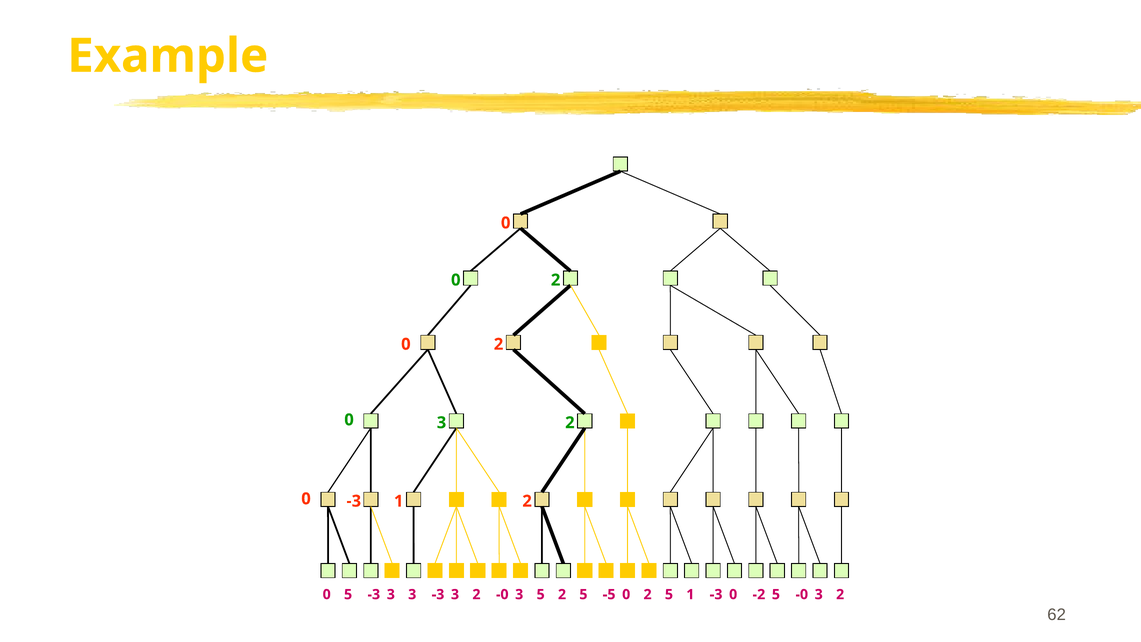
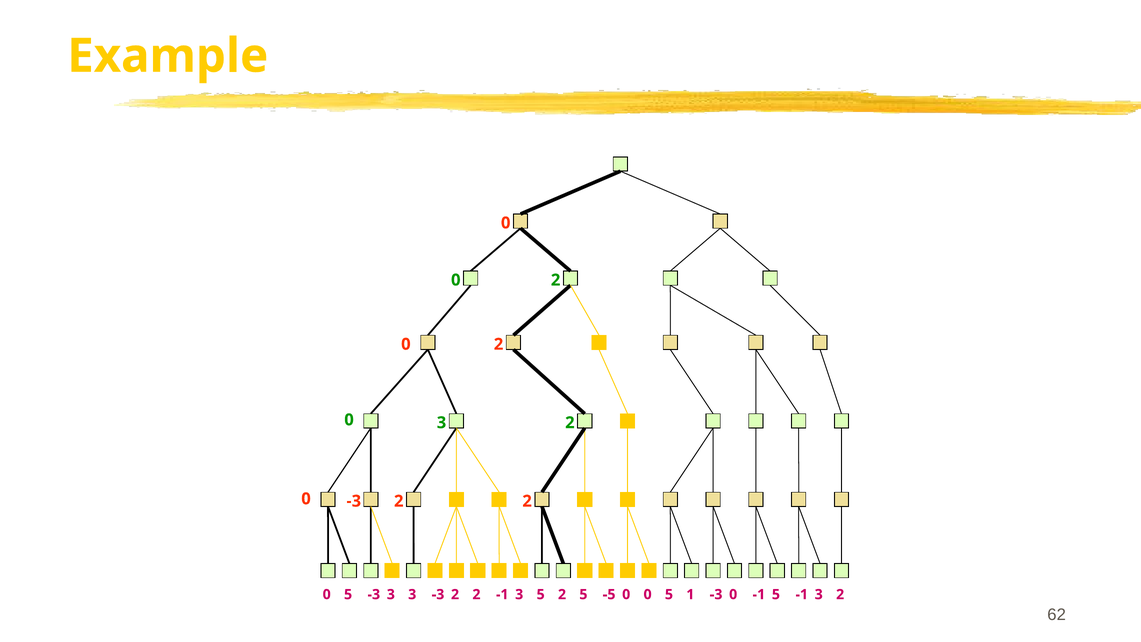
0 -3 1: 1 -> 2 (399, 501)
3: 3 -> 2 (455, 594)
-0: -0 -> -1 (502, 594)
2: 2 -> 0 (648, 594)
3 -2: -2 -> -1 (759, 594)
-0: -0 -> -1 (802, 594)
